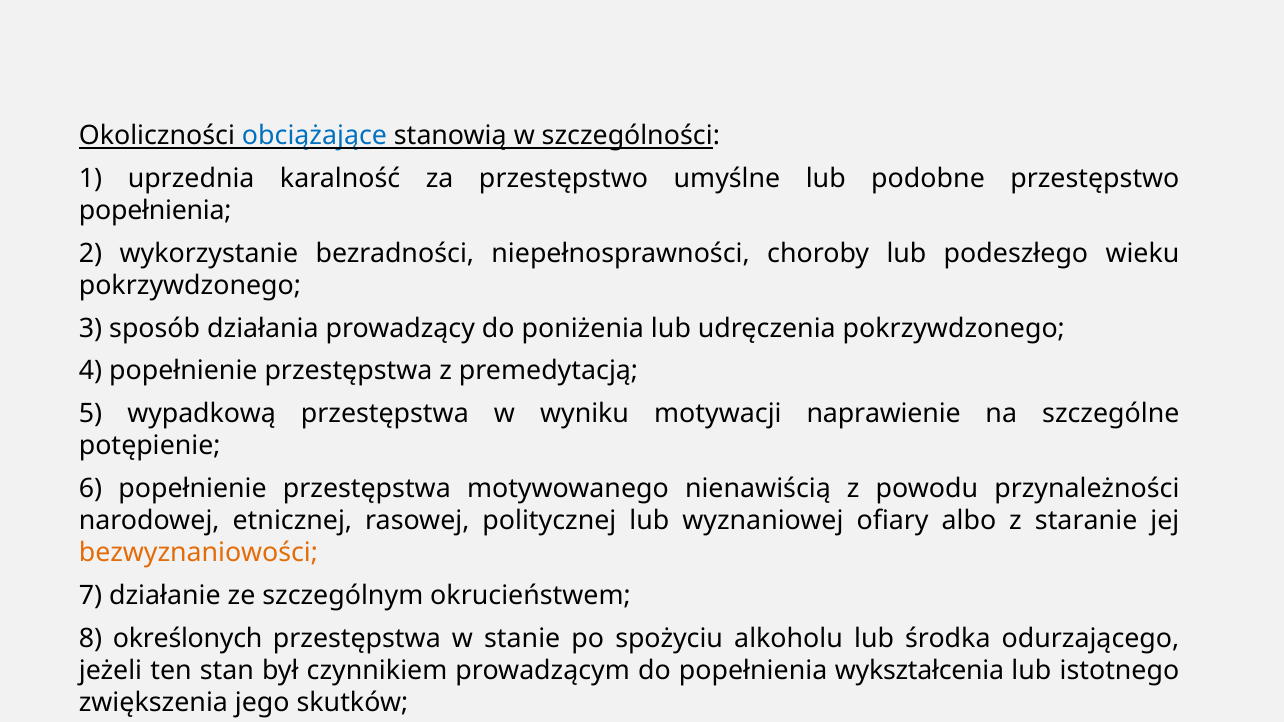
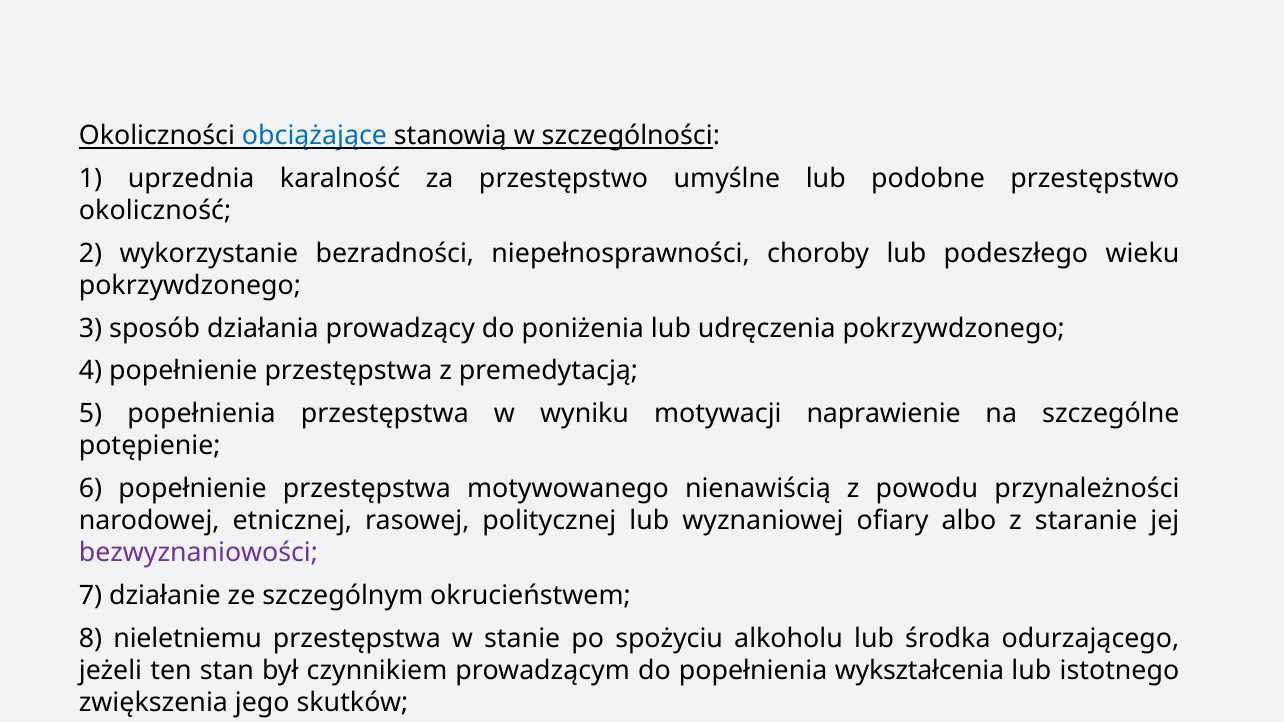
popełnienia: popełnienia -> okoliczność (155, 211)
5 wypadkową: wypadkową -> popełnienia (202, 414)
bezwyznaniowości colour: orange -> purple (198, 553)
określonych: określonych -> nieletniemu (188, 639)
